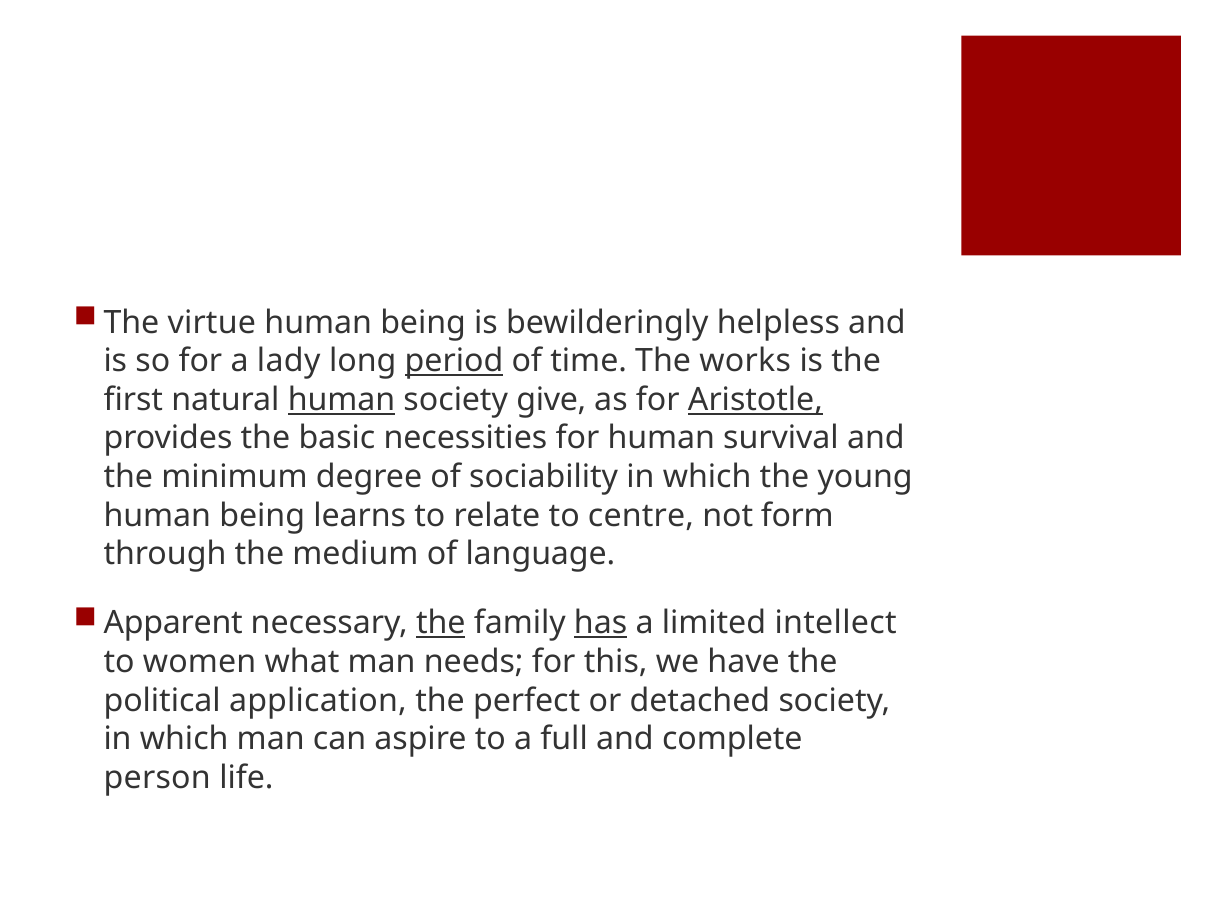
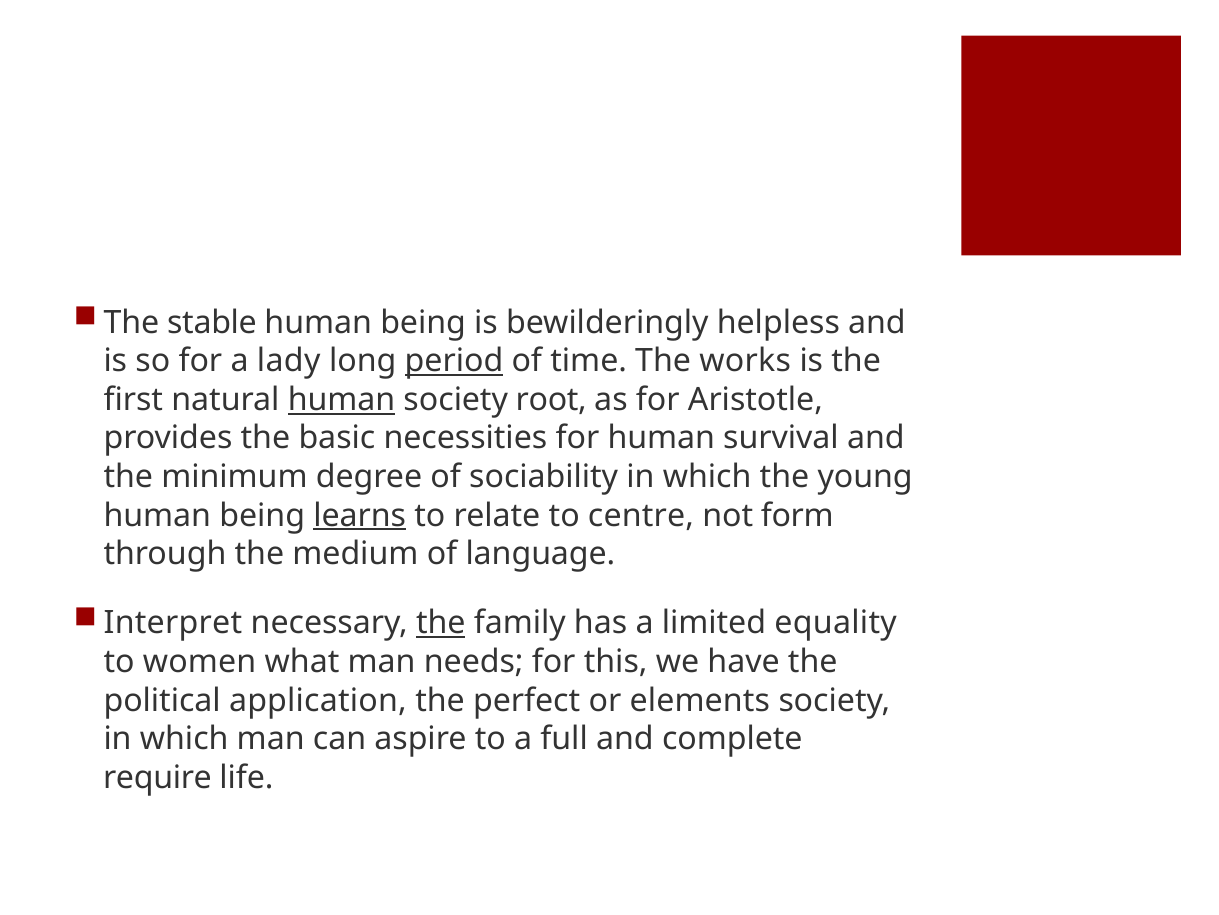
virtue: virtue -> stable (212, 322)
give: give -> root (551, 399)
Aristotle underline: present -> none (755, 399)
learns underline: none -> present (360, 515)
Apparent: Apparent -> Interpret (173, 623)
has underline: present -> none (601, 623)
intellect: intellect -> equality (836, 623)
detached: detached -> elements (700, 700)
person: person -> require (157, 777)
